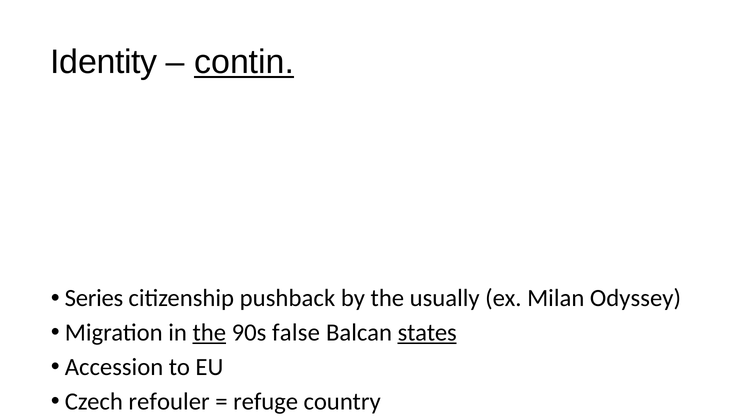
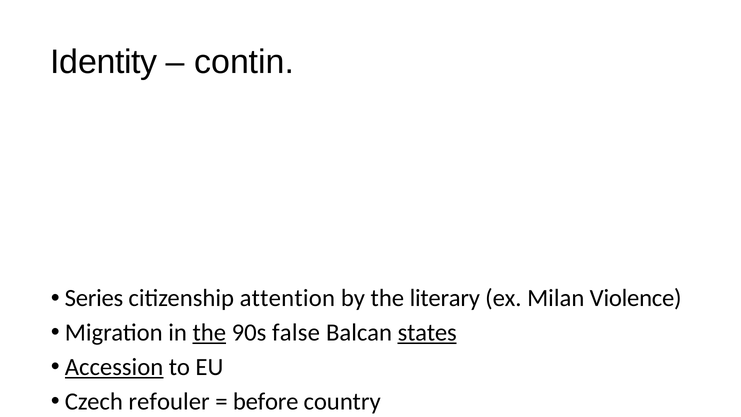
contin underline: present -> none (244, 62)
pushback: pushback -> attention (287, 298)
usually: usually -> literary (445, 298)
Odyssey: Odyssey -> Violence (636, 298)
Accession underline: none -> present (114, 367)
refuge: refuge -> before (266, 401)
